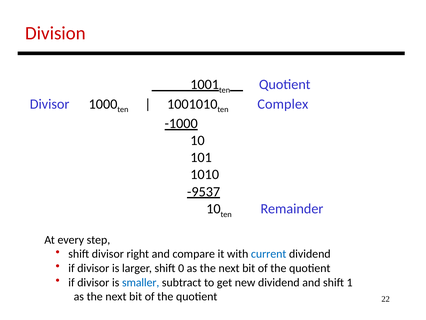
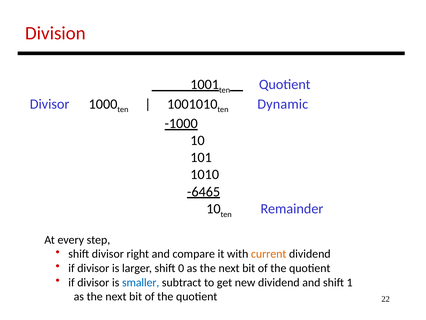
Complex: Complex -> Dynamic (283, 104)
-9537: -9537 -> -6465 (204, 191)
current colour: blue -> orange (269, 254)
